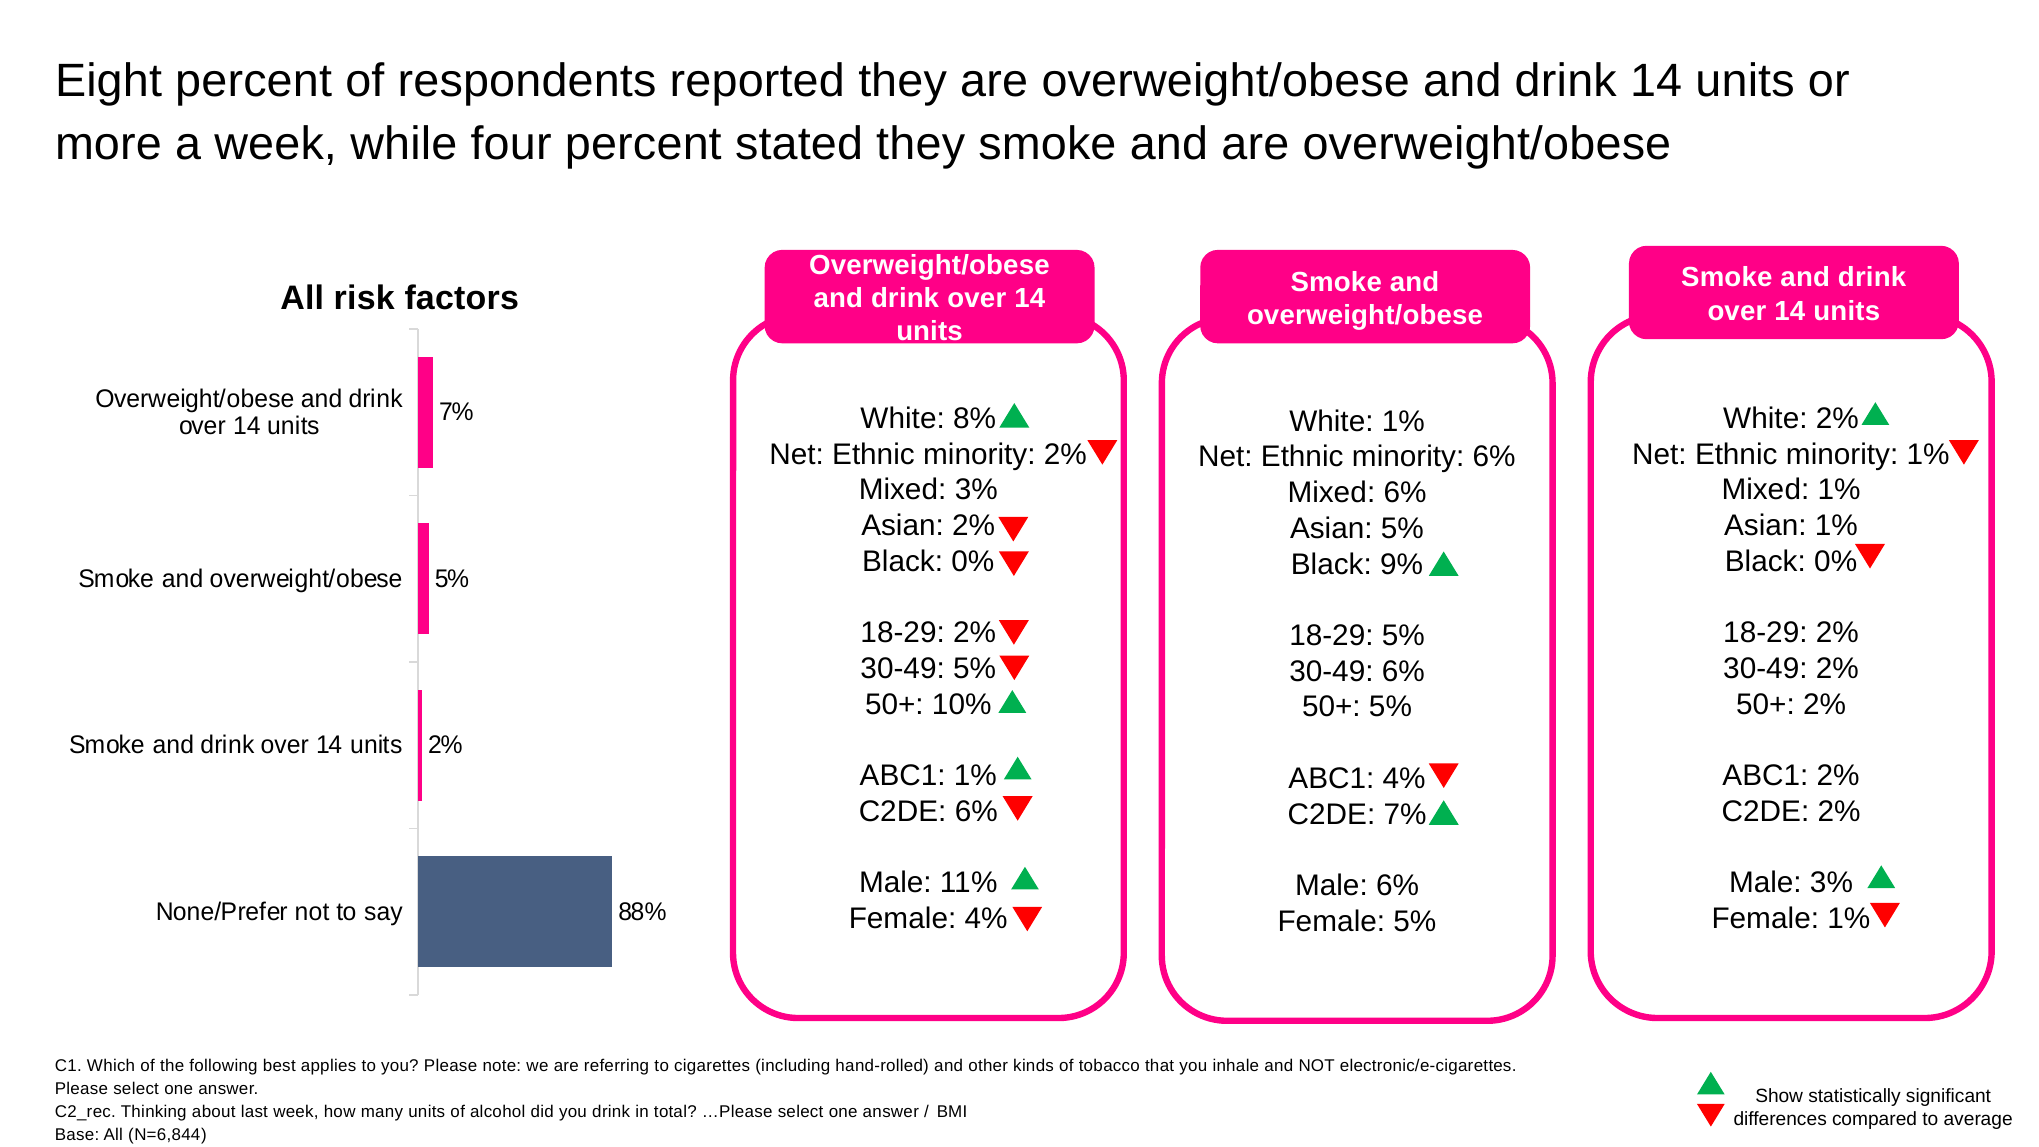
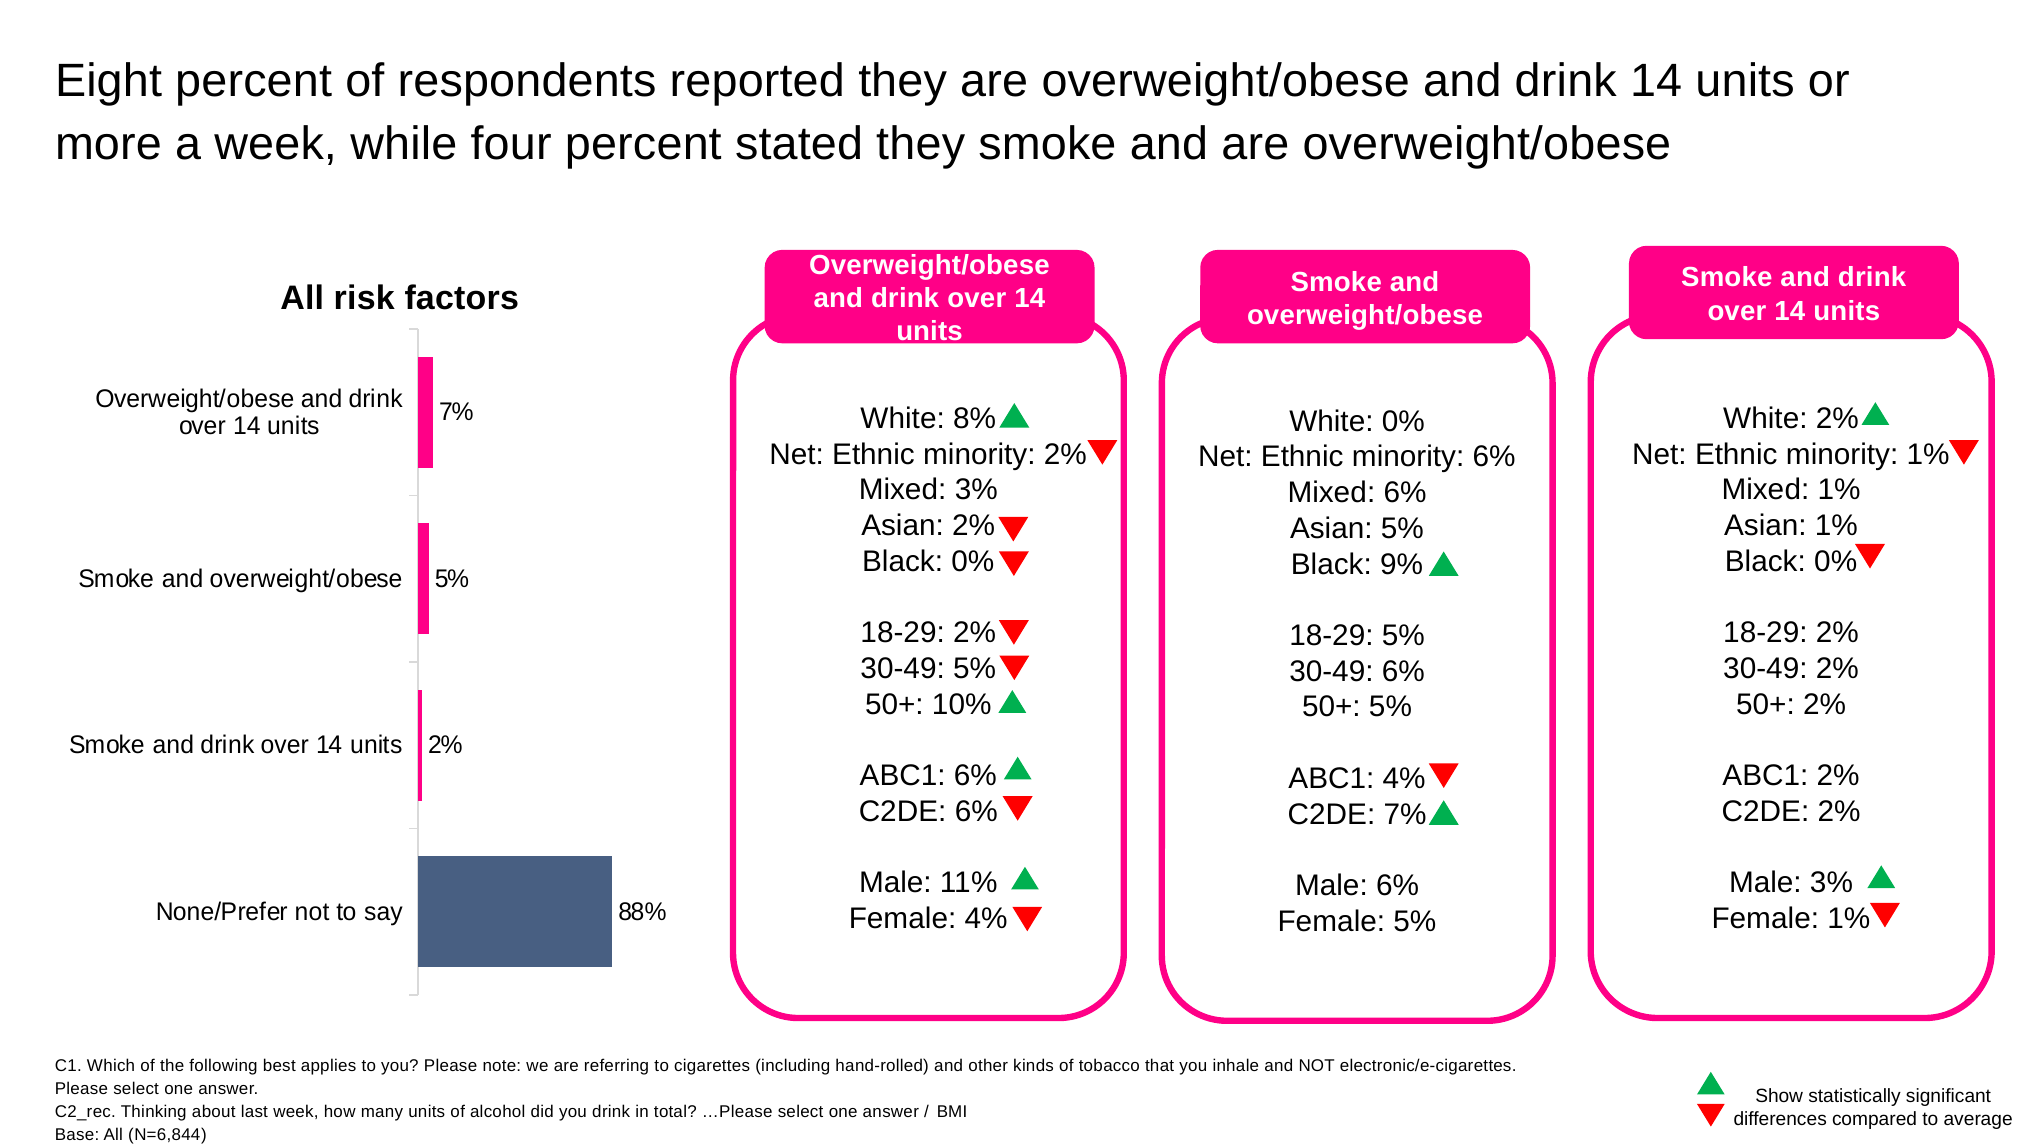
White 1%: 1% -> 0% (1403, 421)
ABC1 1%: 1% -> 6% (975, 776)
